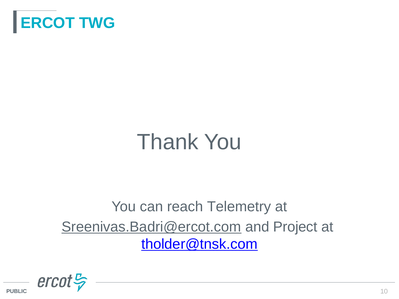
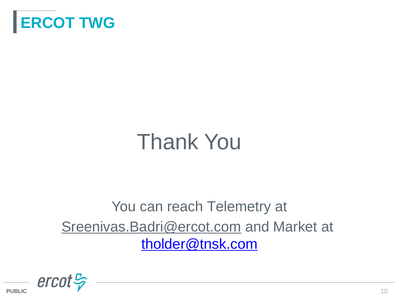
Project: Project -> Market (295, 227)
